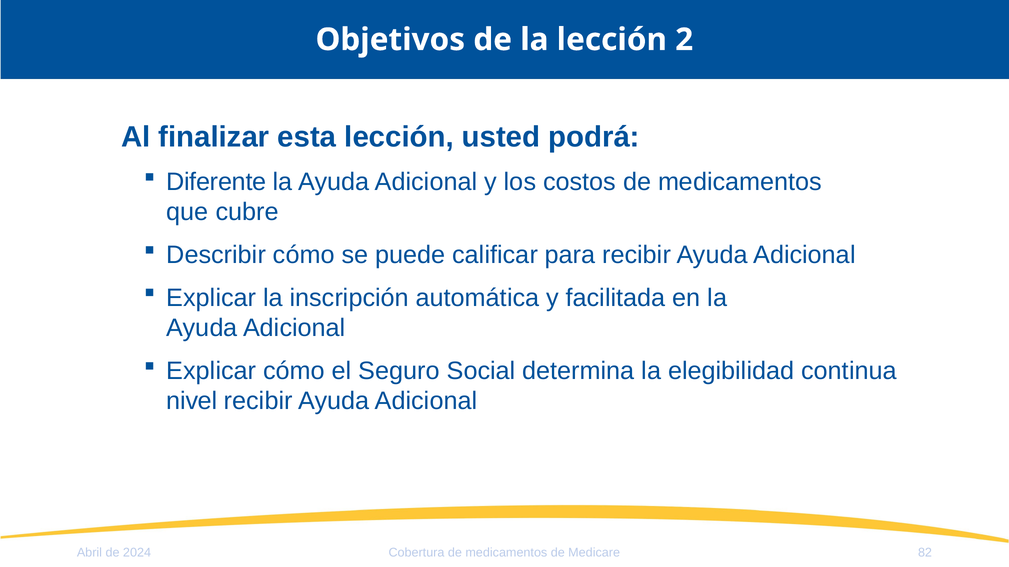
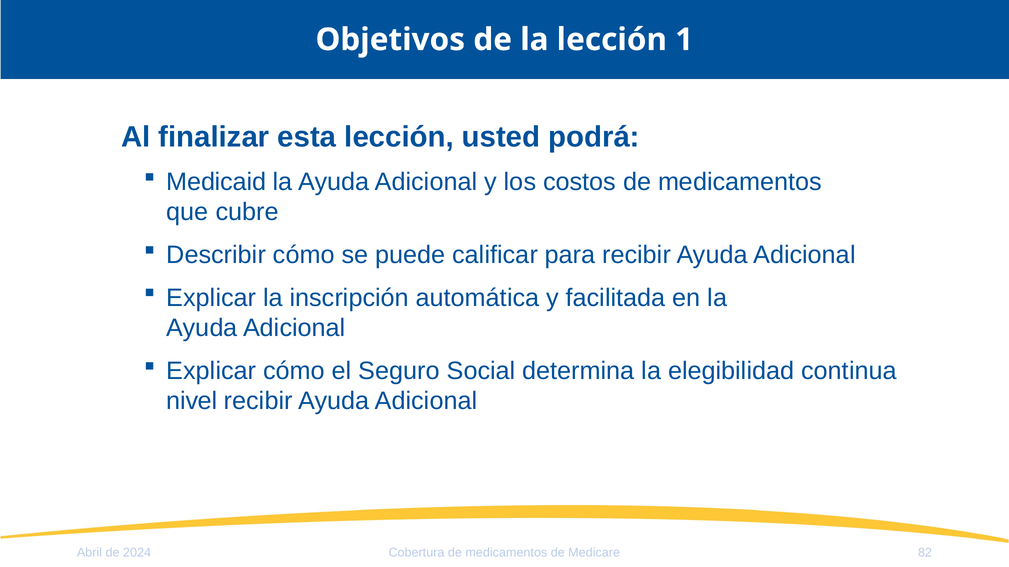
2: 2 -> 1 (684, 40)
Diferente: Diferente -> Medicaid (216, 182)
